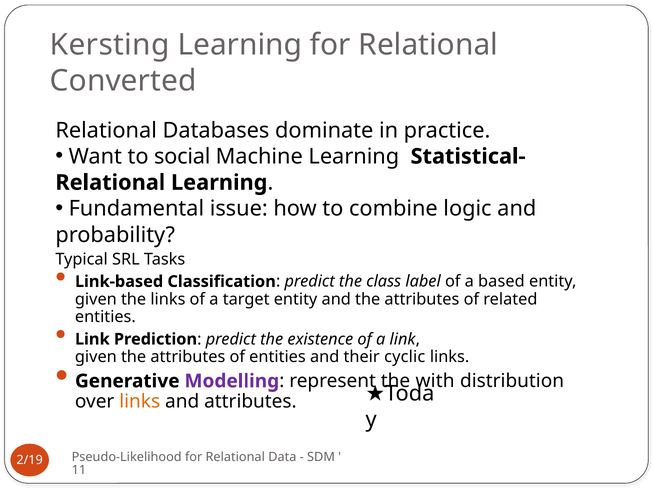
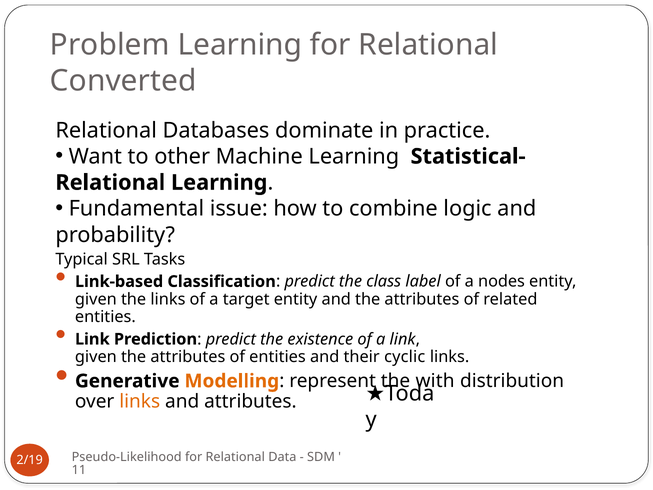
Kersting: Kersting -> Problem (110, 45)
social: social -> other (182, 156)
based: based -> nodes (502, 281)
Modelling colour: purple -> orange (232, 381)
